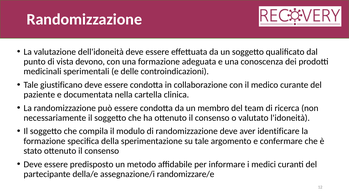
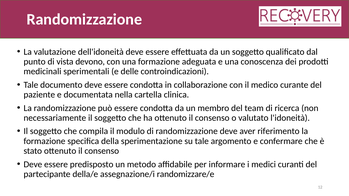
giustificano: giustificano -> documento (61, 85)
identificare: identificare -> riferimento (279, 131)
